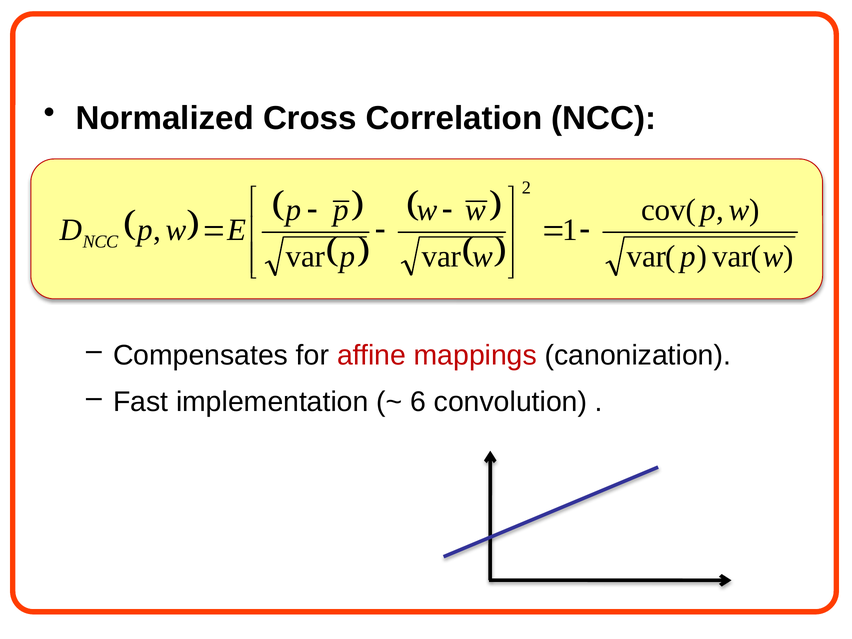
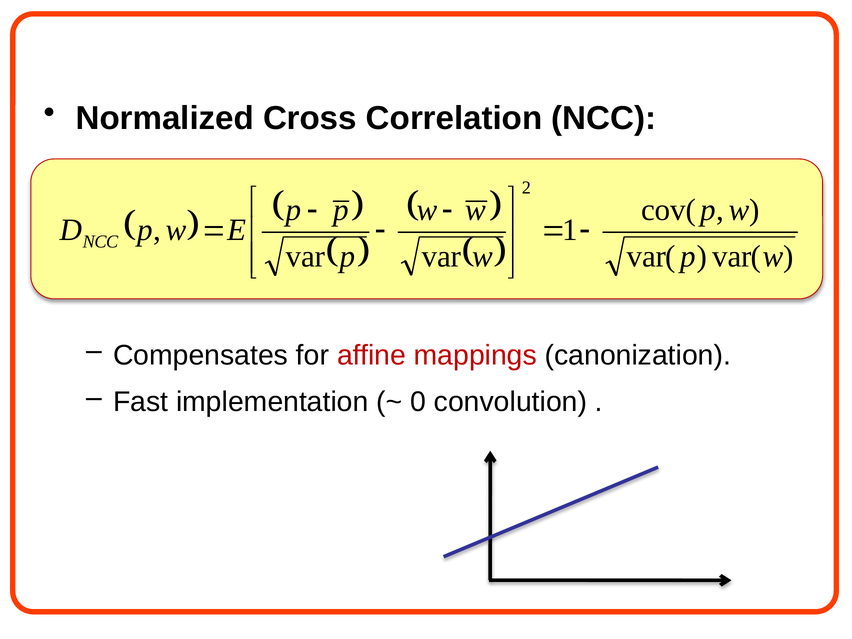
6: 6 -> 0 (418, 402)
